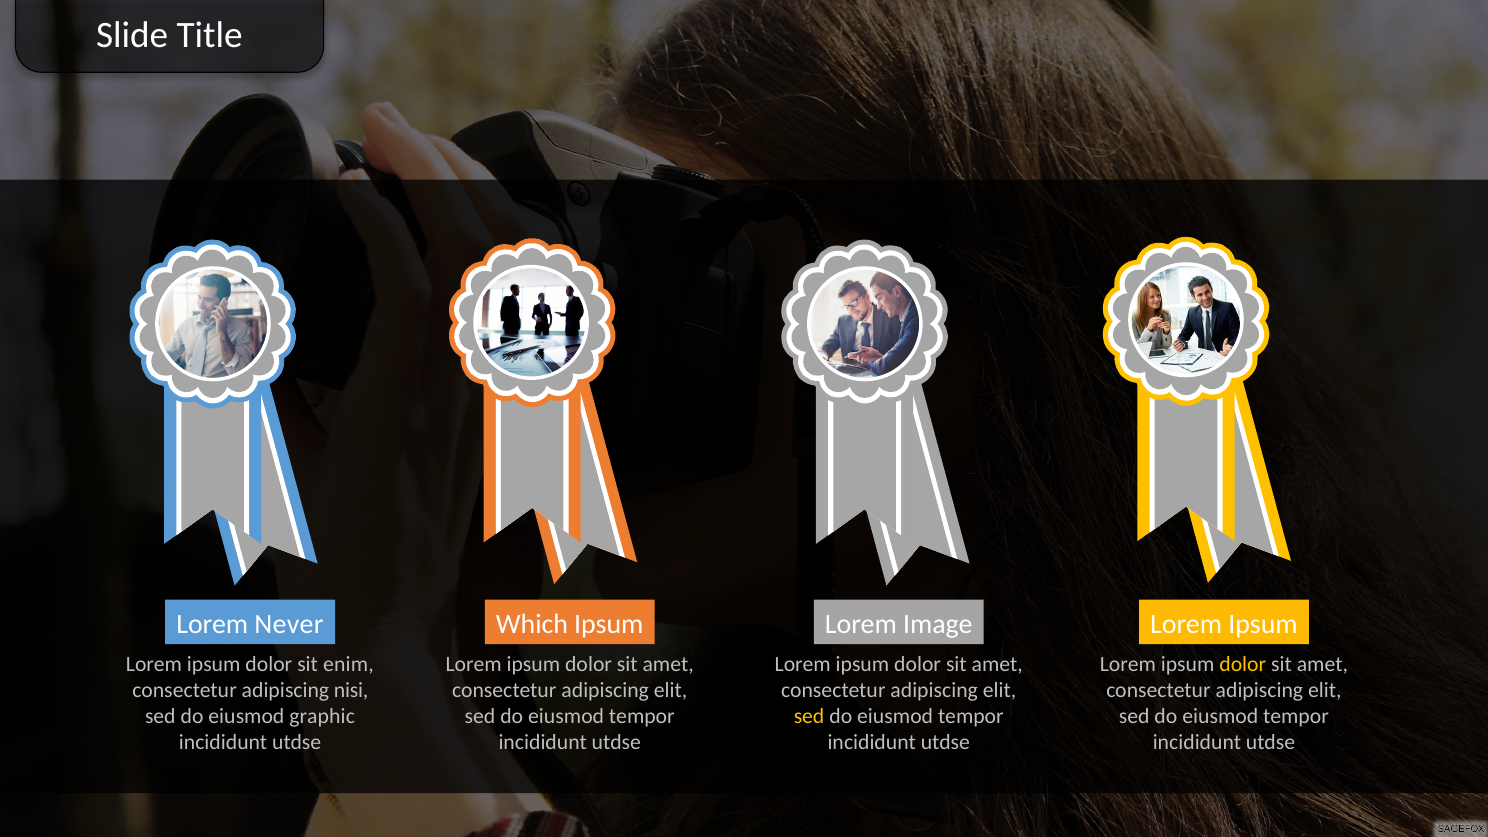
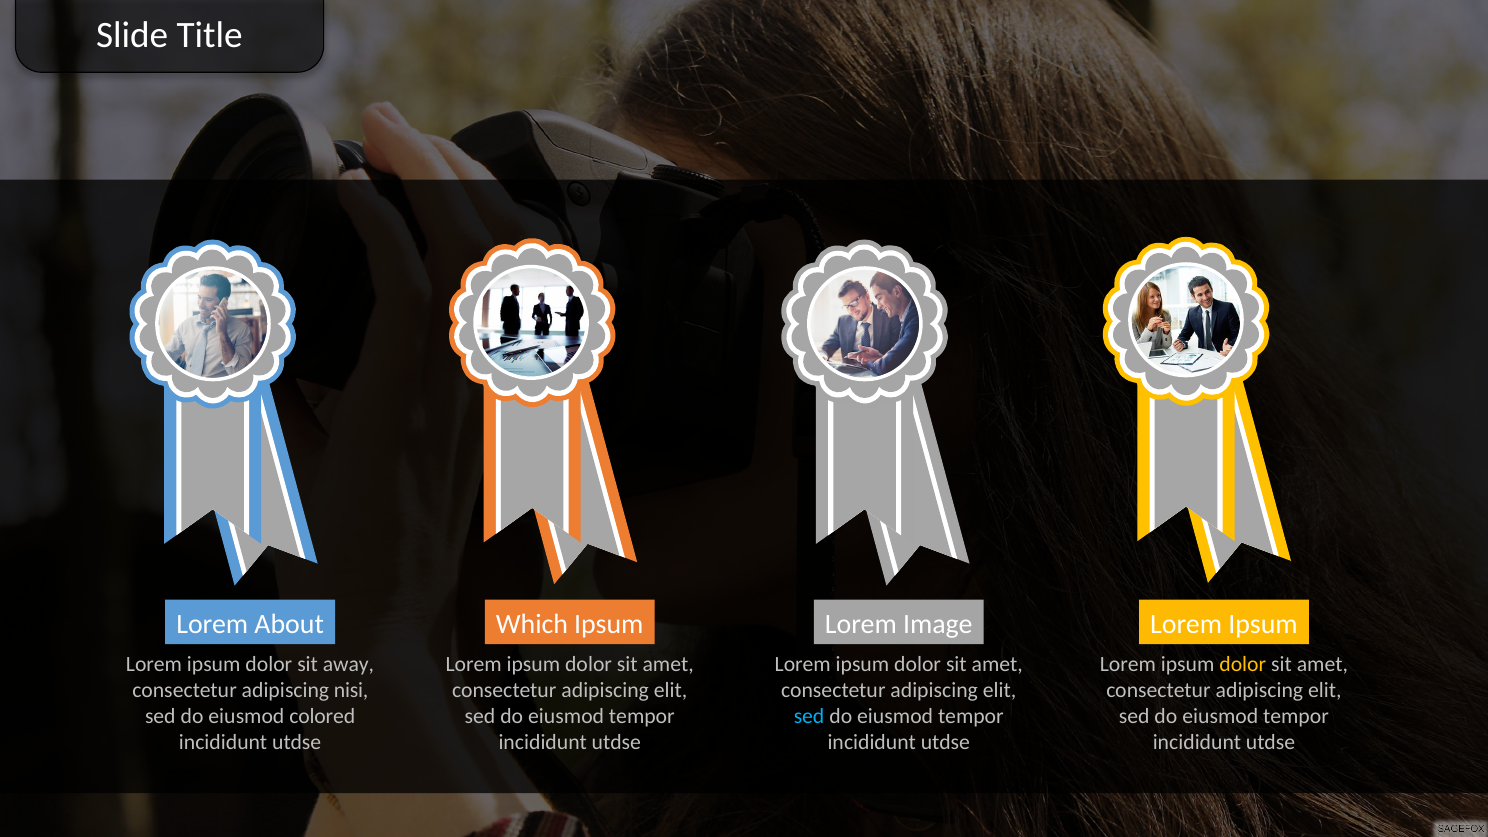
Never: Never -> About (289, 624)
enim: enim -> away (349, 664)
graphic: graphic -> colored (322, 716)
sed colour: yellow -> light blue (809, 716)
